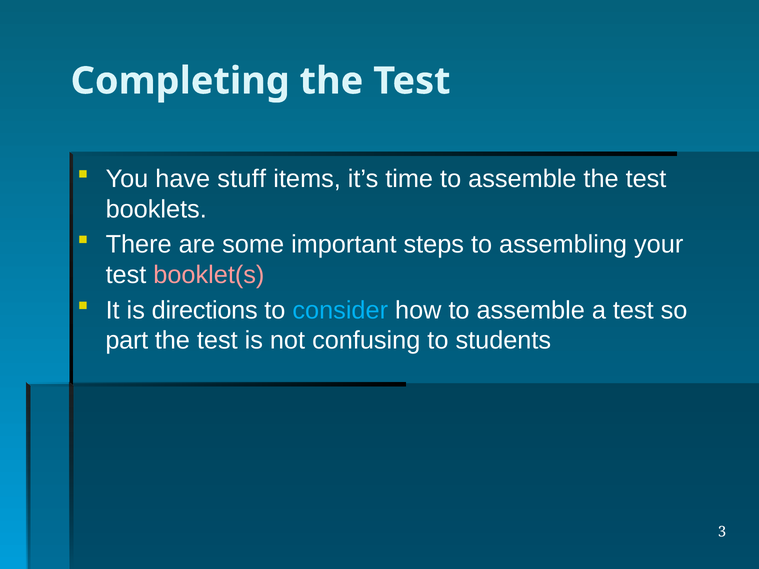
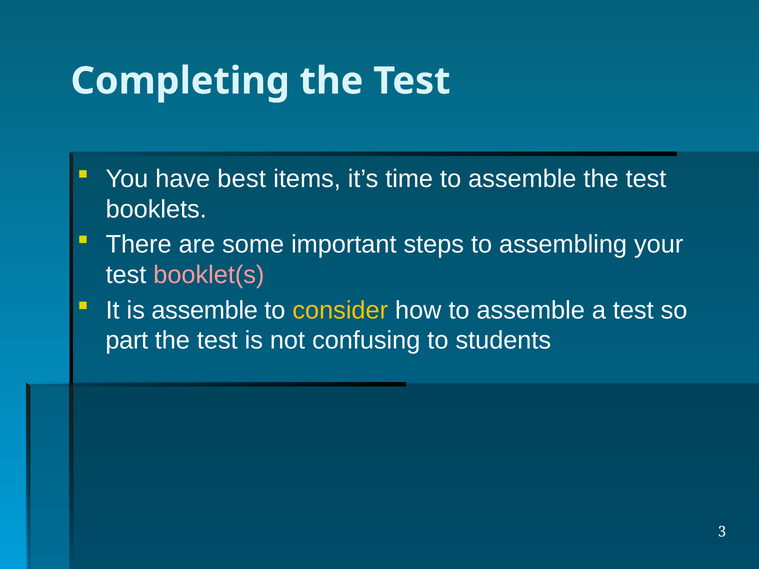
stuff: stuff -> best (242, 179)
is directions: directions -> assemble (205, 310)
consider colour: light blue -> yellow (340, 310)
